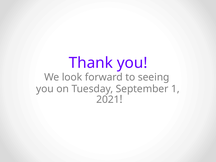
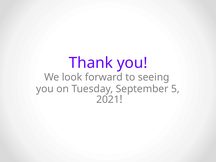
1: 1 -> 5 (175, 89)
